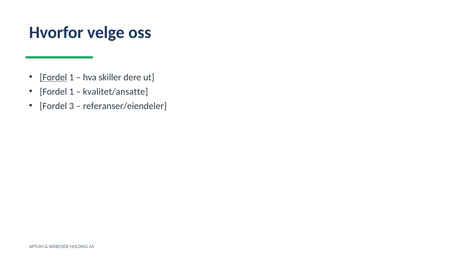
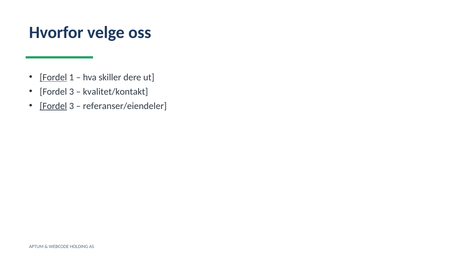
1: 1 -> 3 (72, 91)
kvalitet/ansatte: kvalitet/ansatte -> kvalitet/kontakt (115, 91)
Fordel underline: none -> present (53, 106)
